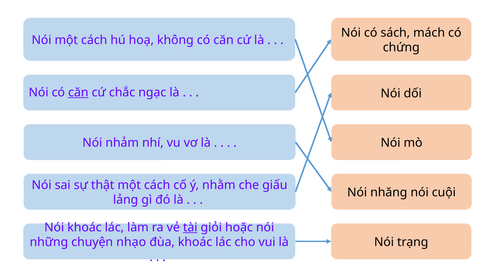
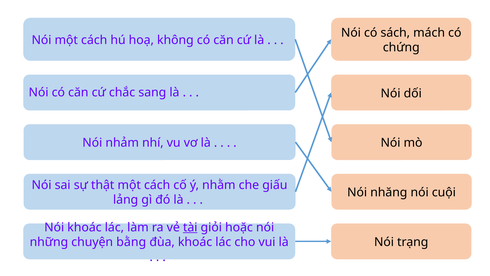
căn underline: present -> none (78, 92)
ngạc: ngạc -> sang (152, 92)
nhạo: nhạo -> bằng (131, 242)
